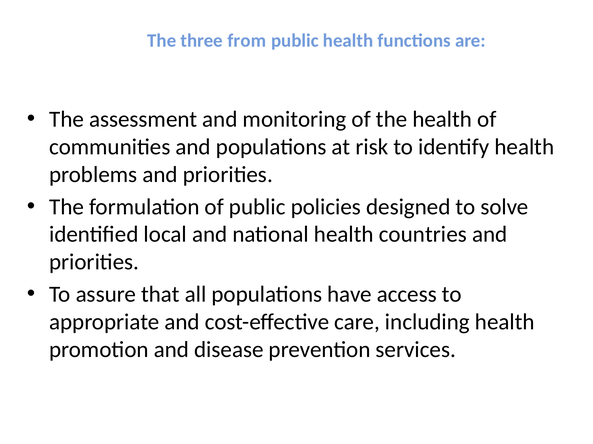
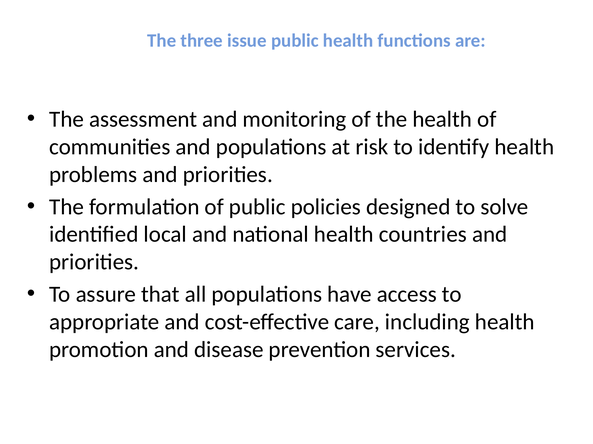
from: from -> issue (247, 41)
